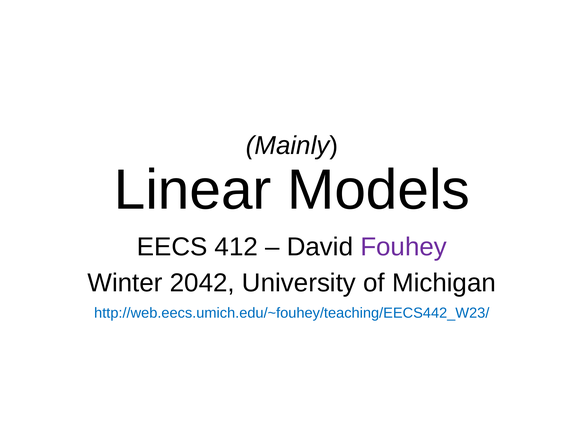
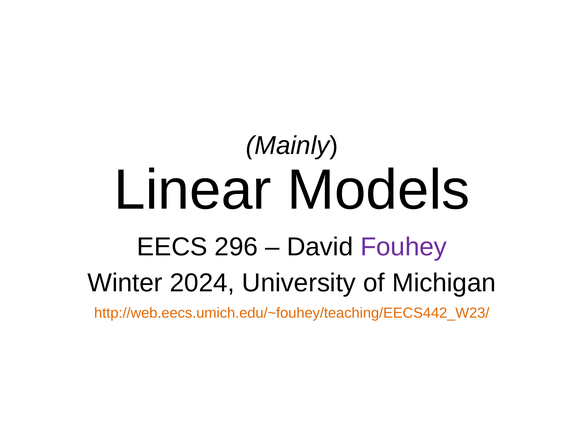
412: 412 -> 296 (236, 247)
2042: 2042 -> 2024 (202, 283)
http://web.eecs.umich.edu/~fouhey/teaching/EECS442_W23/ colour: blue -> orange (292, 313)
